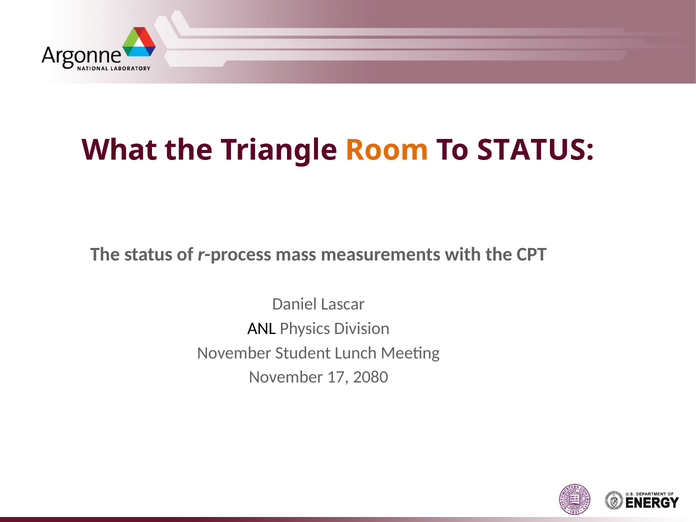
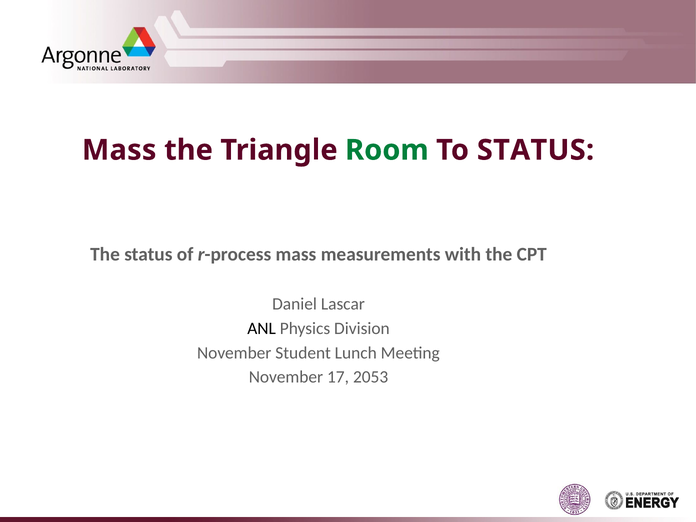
What: What -> Mass (119, 150)
Room colour: orange -> green (387, 150)
2080: 2080 -> 2053 (371, 377)
